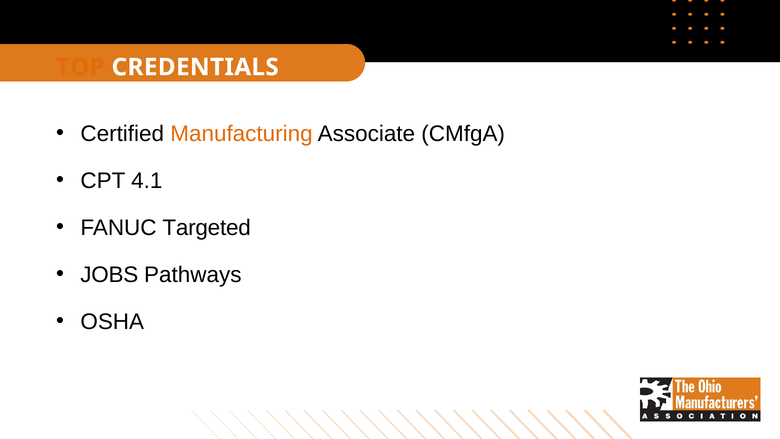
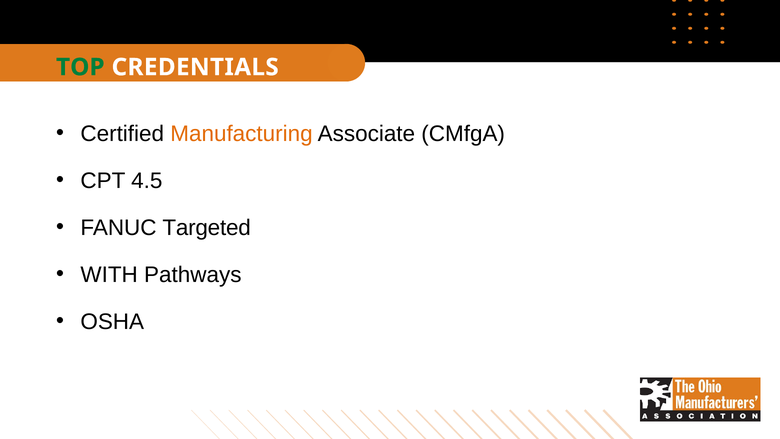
TOP colour: orange -> green (80, 67)
4.1: 4.1 -> 4.5 (147, 181)
JOBS: JOBS -> WITH (109, 275)
